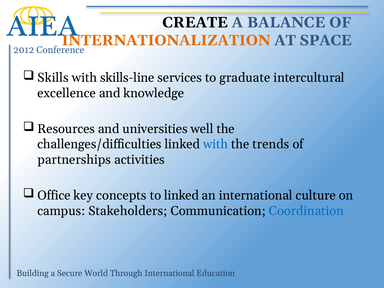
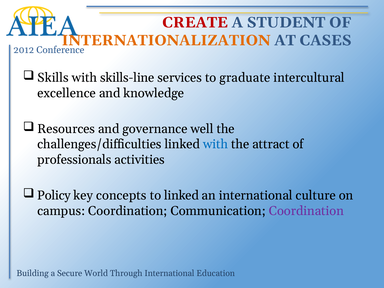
CREATE colour: black -> red (195, 22)
BALANCE: BALANCE -> STUDENT (286, 22)
SPACE: SPACE -> CASES (326, 40)
universities: universities -> governance (155, 129)
trends: trends -> attract (271, 144)
partnerships: partnerships -> professionals (74, 160)
Office: Office -> Policy (54, 195)
campus Stakeholders: Stakeholders -> Coordination (128, 211)
Coordination colour: blue -> purple (306, 211)
